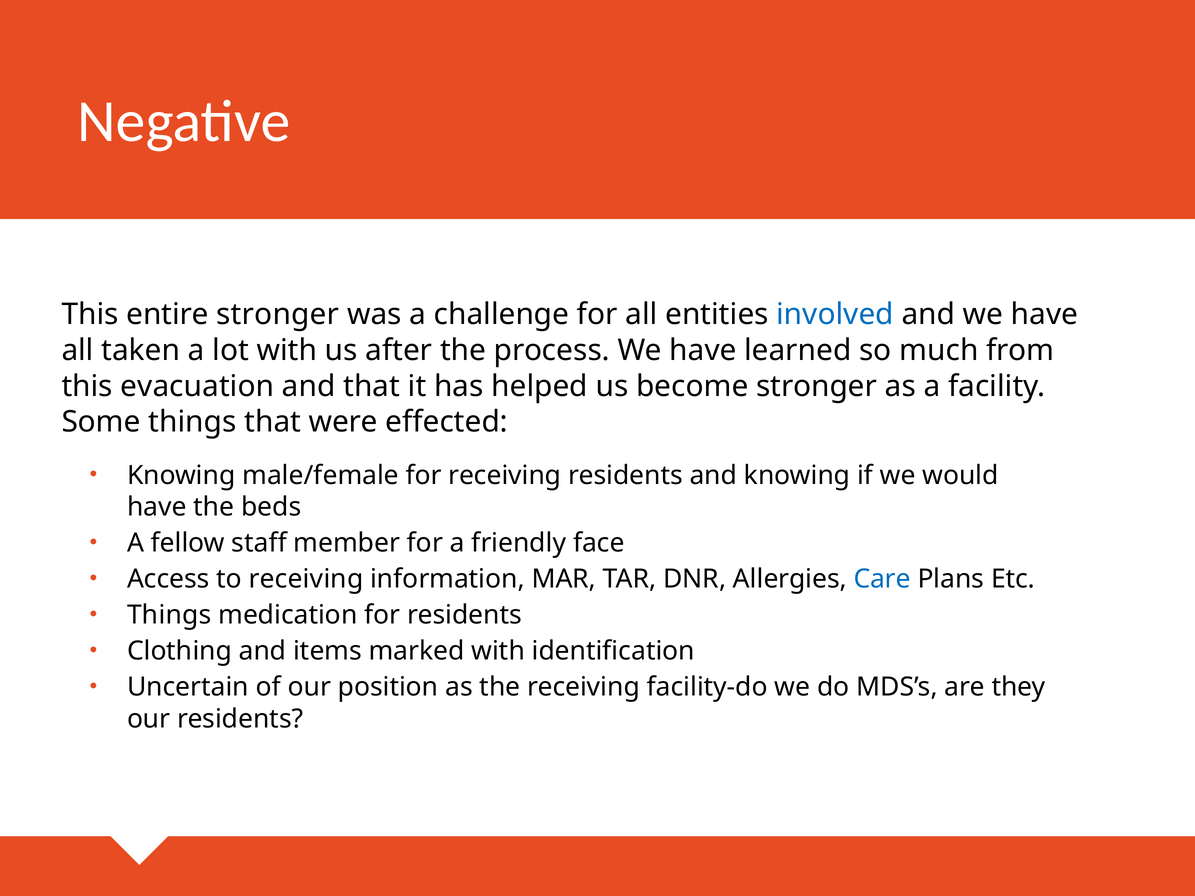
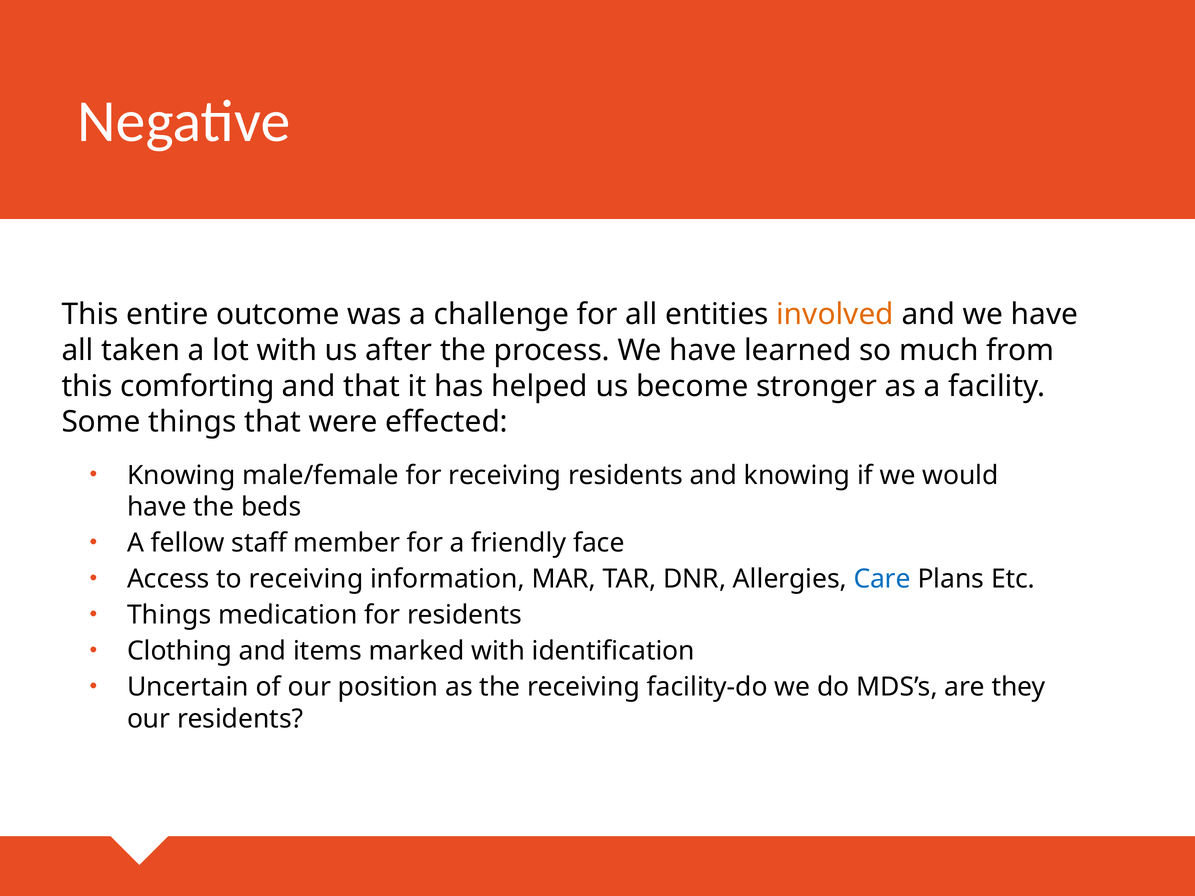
entire stronger: stronger -> outcome (278, 315)
involved colour: blue -> orange (835, 315)
evacuation: evacuation -> comforting (197, 386)
